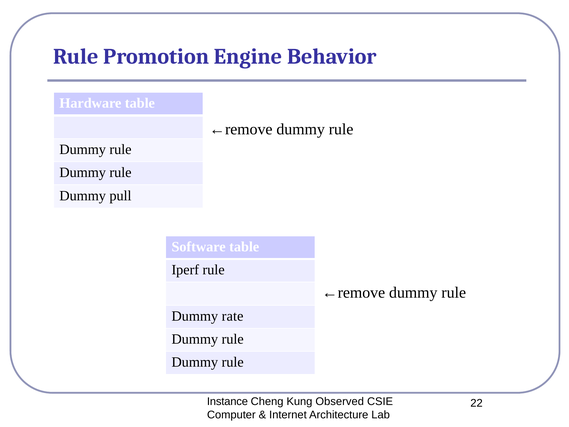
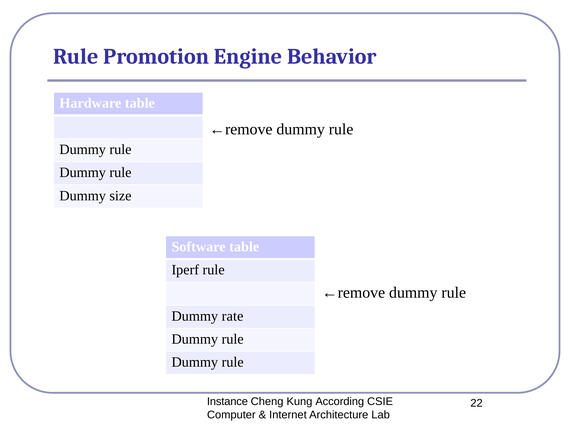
pull: pull -> size (120, 196)
Observed: Observed -> According (340, 401)
